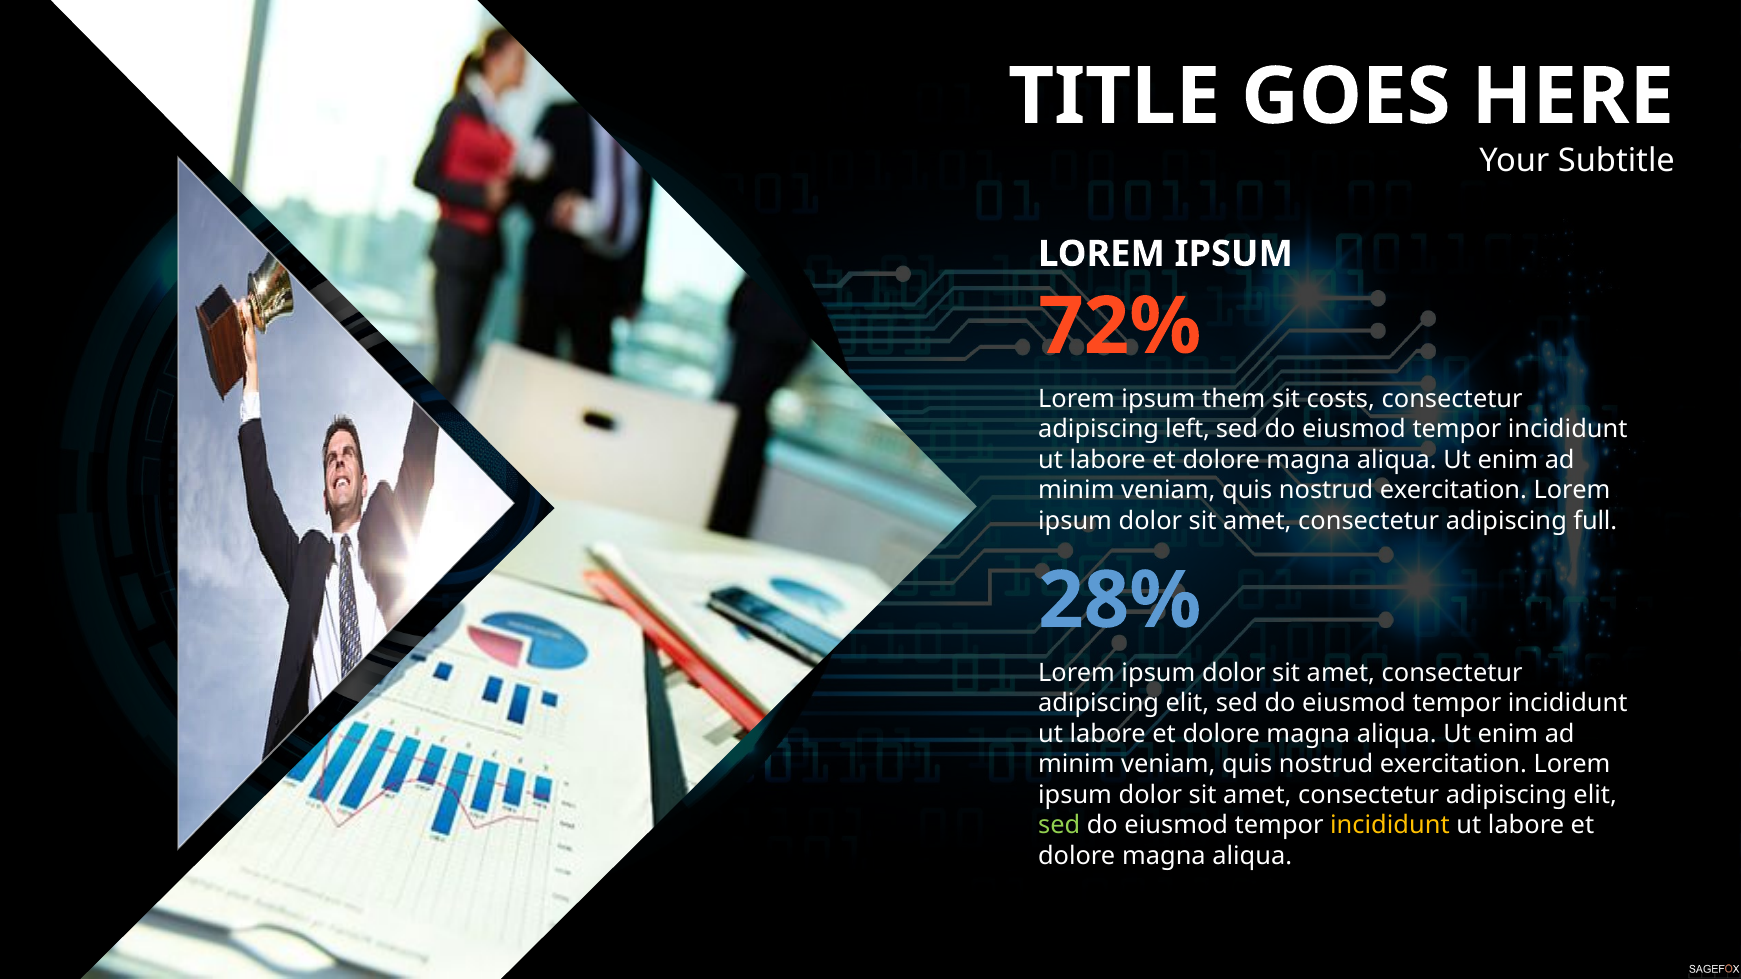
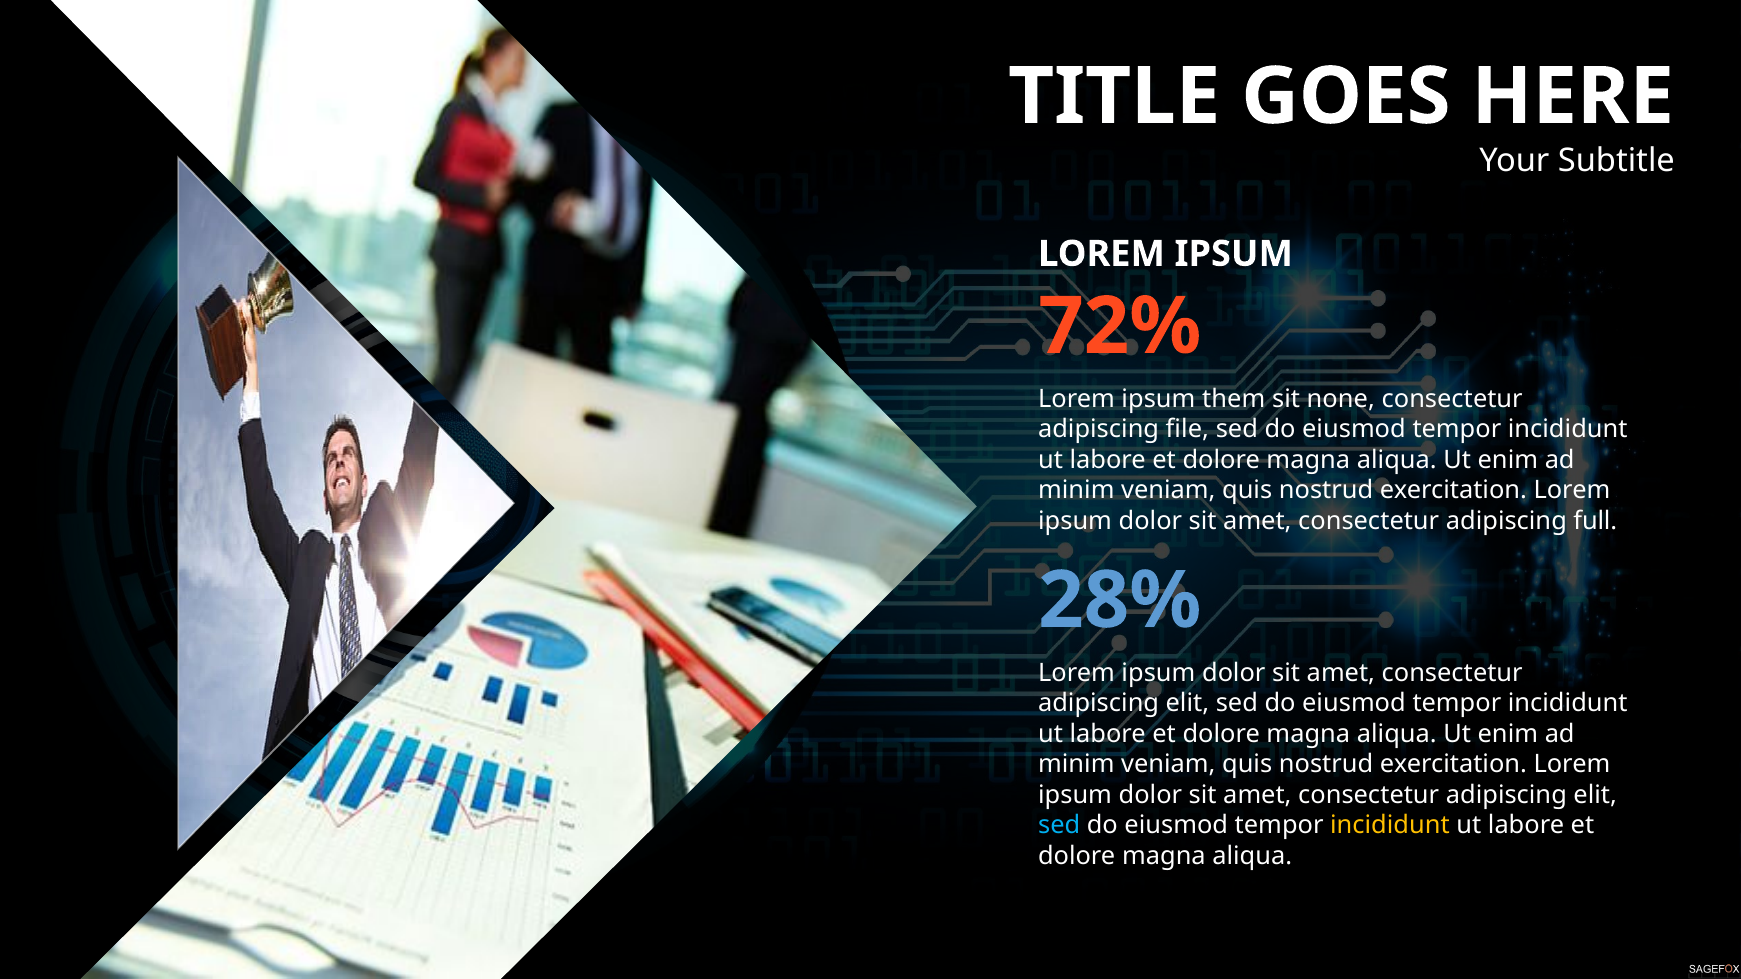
costs: costs -> none (1341, 399)
left: left -> file (1187, 429)
sed colour: light green -> light blue (1059, 826)
